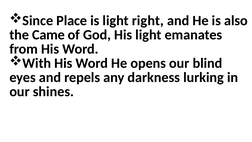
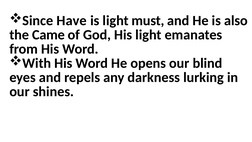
Place: Place -> Have (72, 21)
right: right -> must (148, 21)
